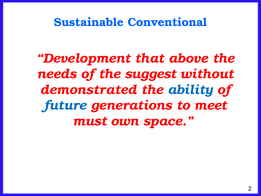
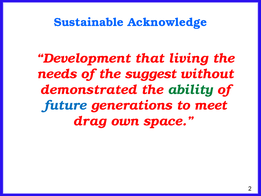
Conventional: Conventional -> Acknowledge (167, 22)
above: above -> living (188, 58)
ability colour: blue -> green (190, 90)
must: must -> drag (90, 121)
